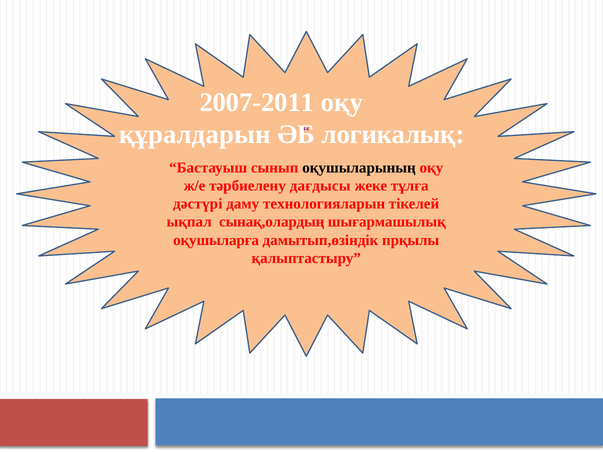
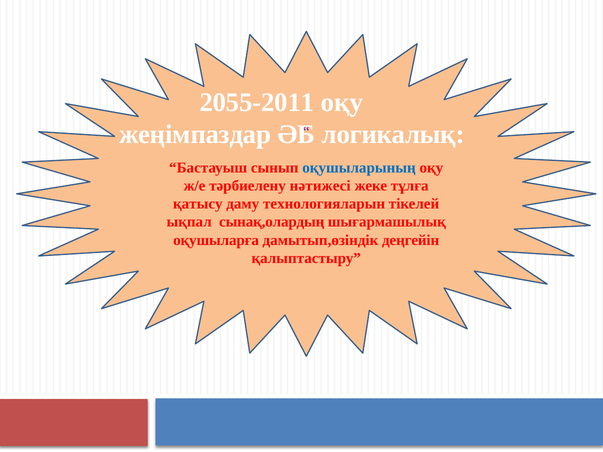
2007-2011: 2007-2011 -> 2055-2011 (257, 102)
құралдарын: құралдарын -> жеңімпаздар (195, 134)
оқушыларының colour: black -> blue (359, 168)
дағдысы: дағдысы -> нәтижесі (320, 186)
дәстүрі: дәстүрі -> қатысу (198, 204)
прқылы: прқылы -> деңгейін (411, 240)
